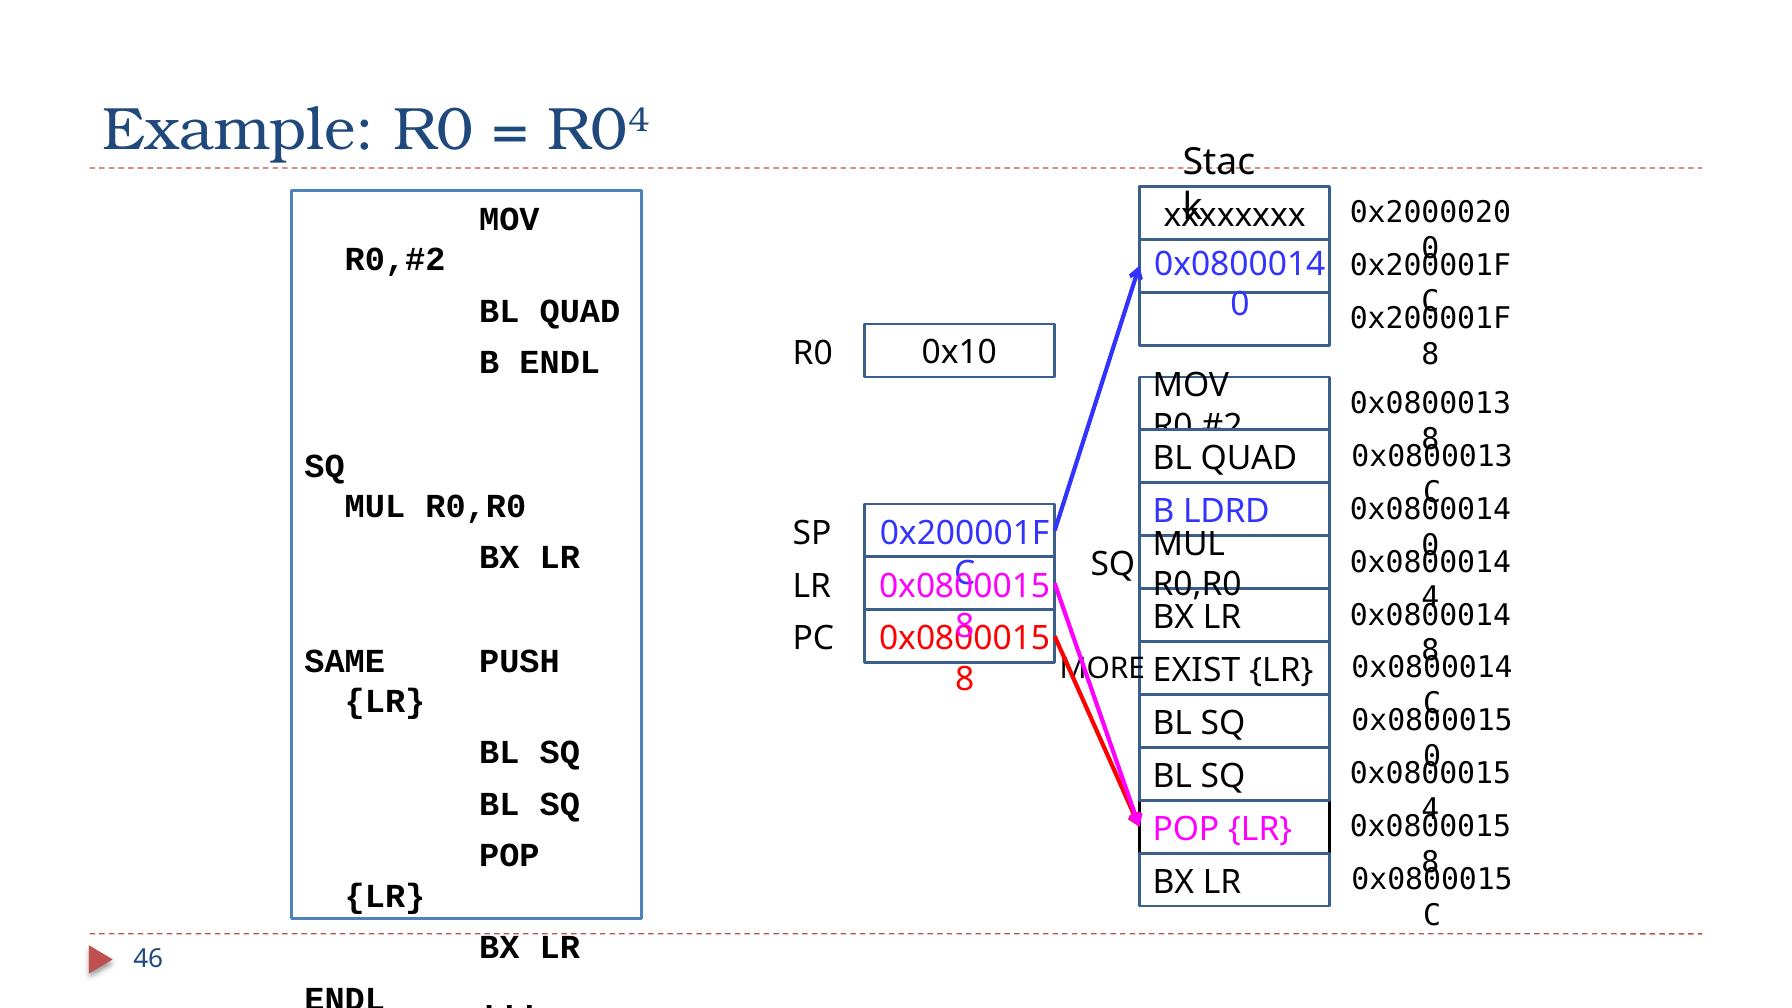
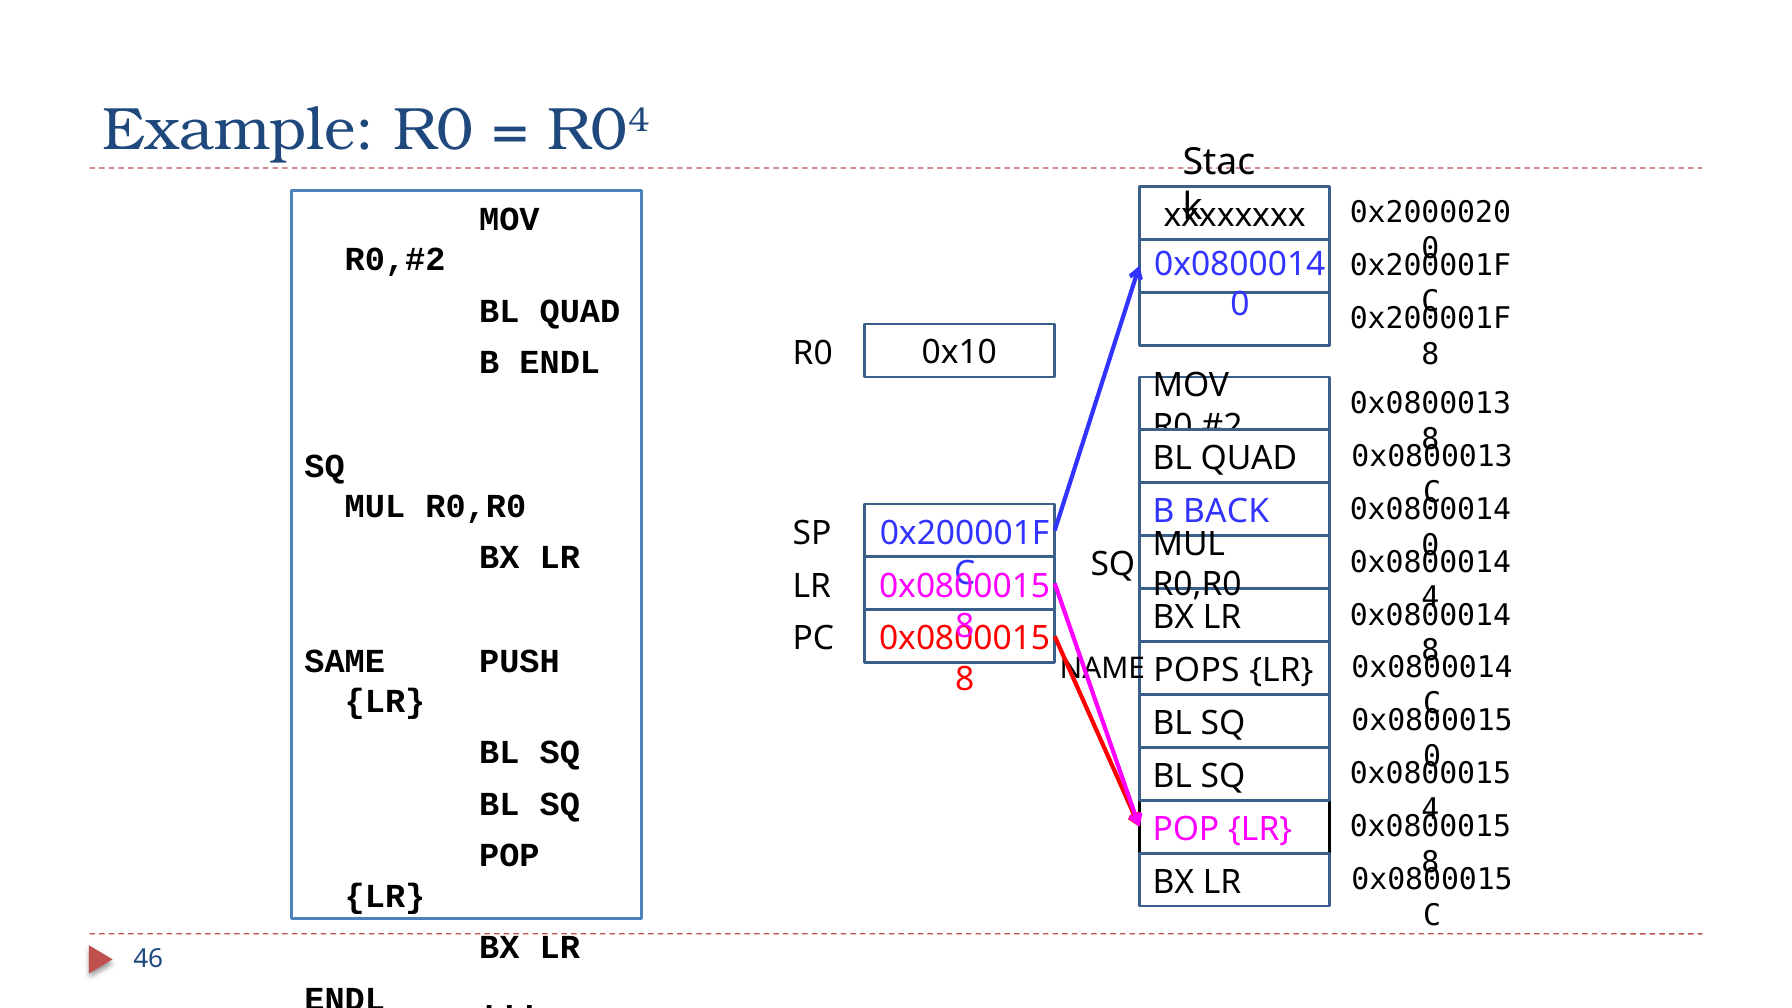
LDRD: LDRD -> BACK (1226, 512)
MORE: MORE -> NAME (1102, 668)
EXIST: EXIST -> POPS (1196, 670)
